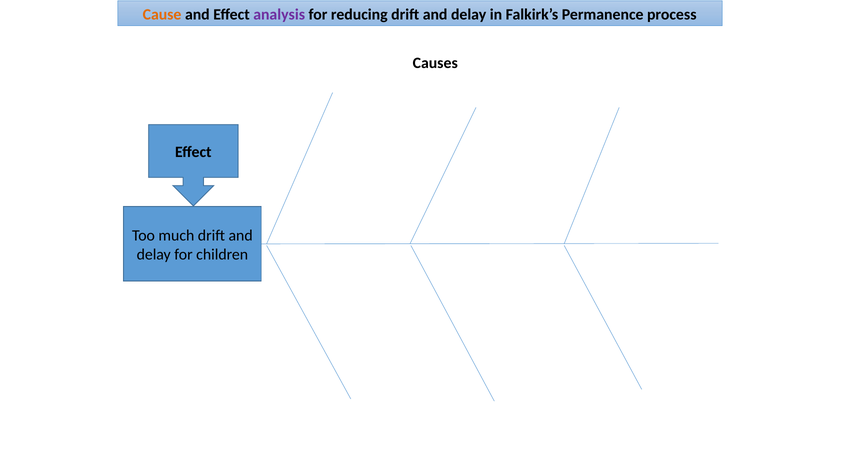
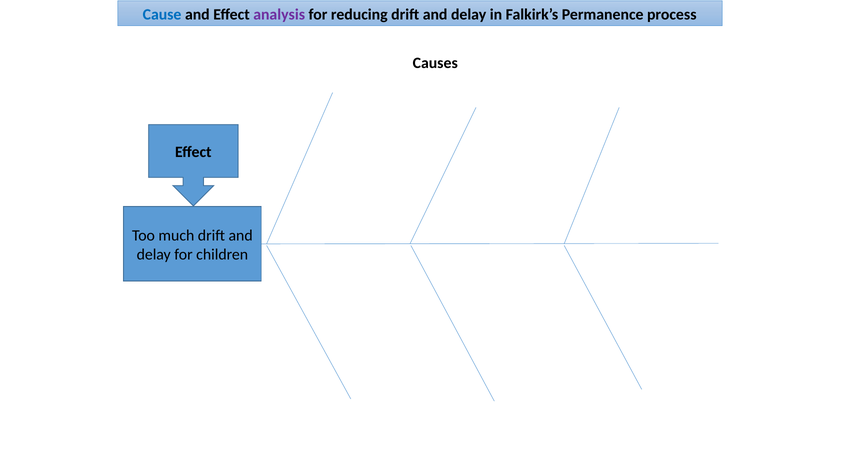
Cause colour: orange -> blue (162, 15)
